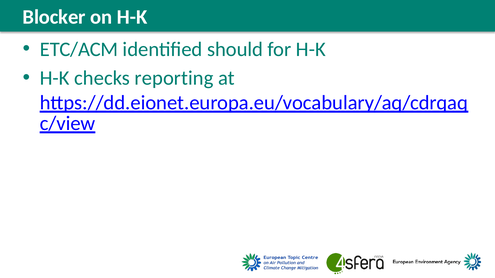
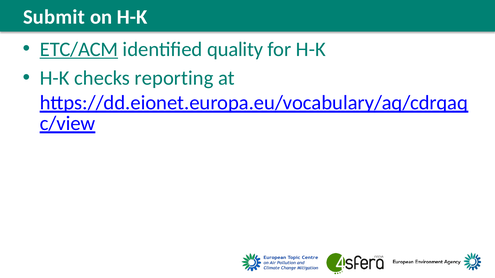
Blocker: Blocker -> Submit (54, 17)
ETC/ACM underline: none -> present (79, 49)
should: should -> quality (235, 49)
